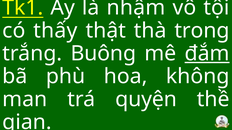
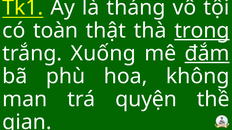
nhậm: nhậm -> tháng (136, 8)
thấy: thấy -> toàn (56, 31)
trong underline: none -> present (202, 31)
Buông: Buông -> Xuống (103, 54)
